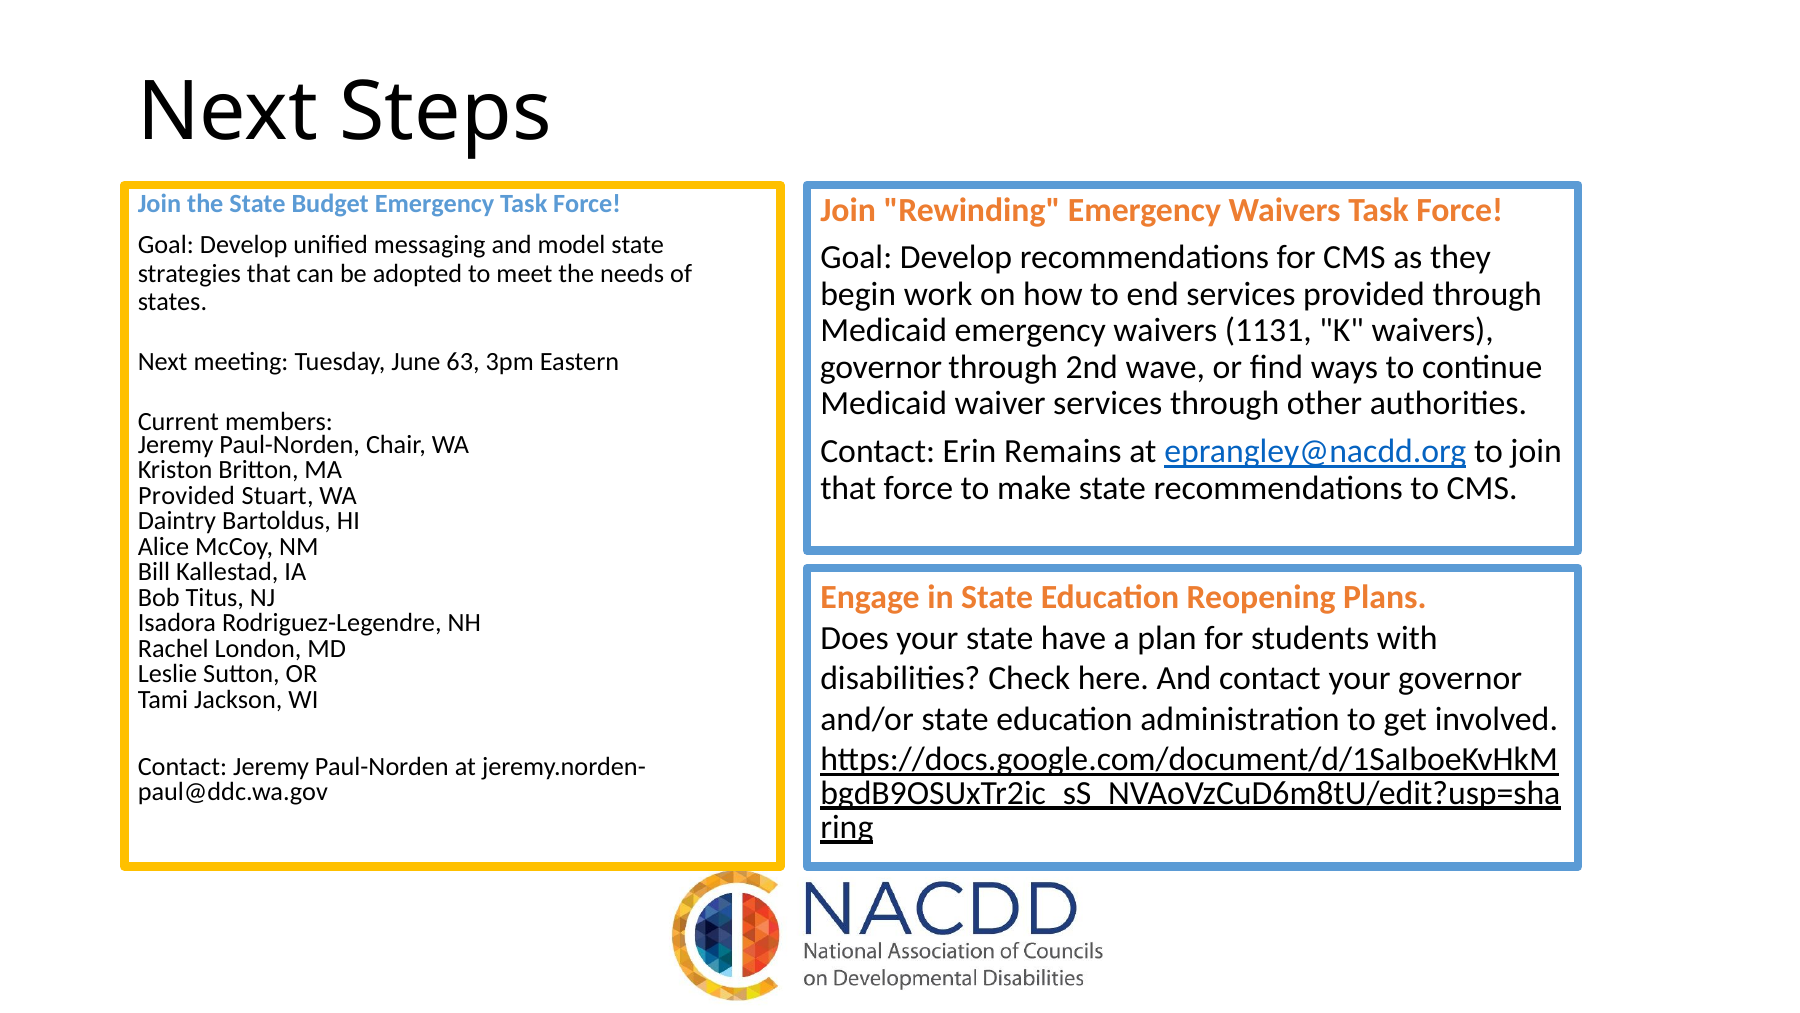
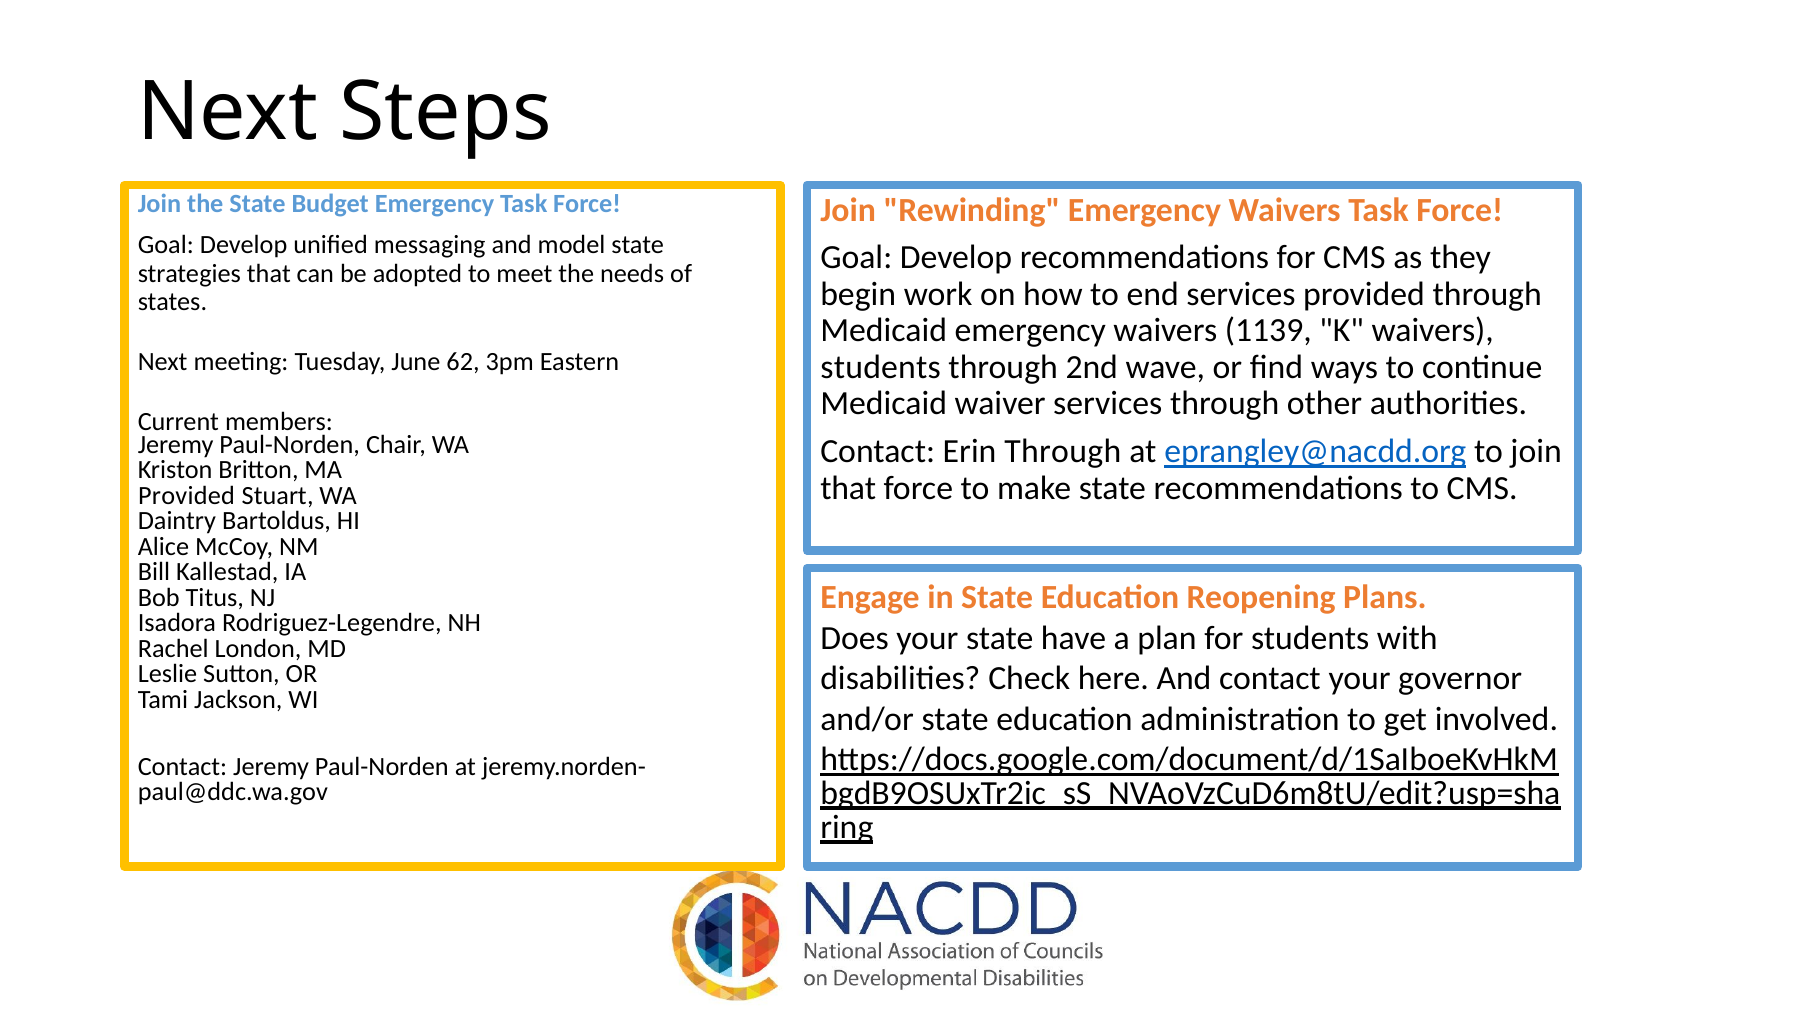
1131: 1131 -> 1139 (1268, 330)
63: 63 -> 62 (463, 362)
governor: governor -> students (881, 367)
Erin Remains: Remains -> Through (1063, 452)
